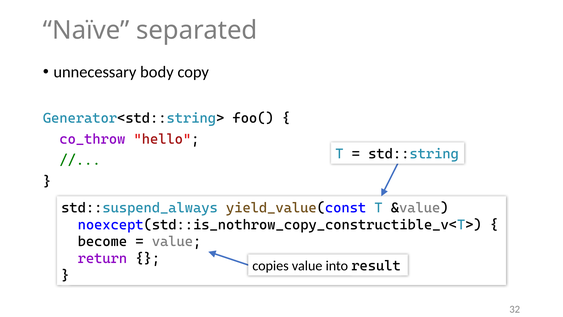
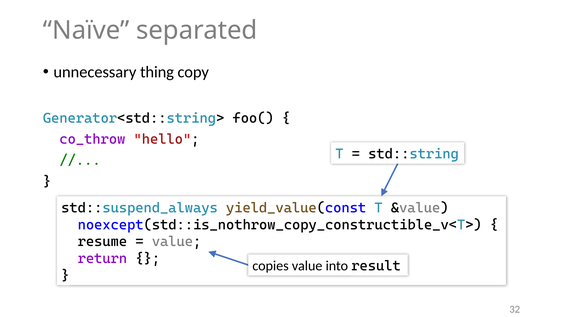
body: body -> thing (157, 72)
become: become -> resume (102, 241)
